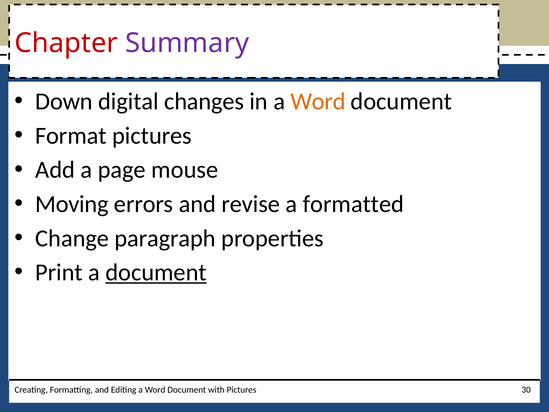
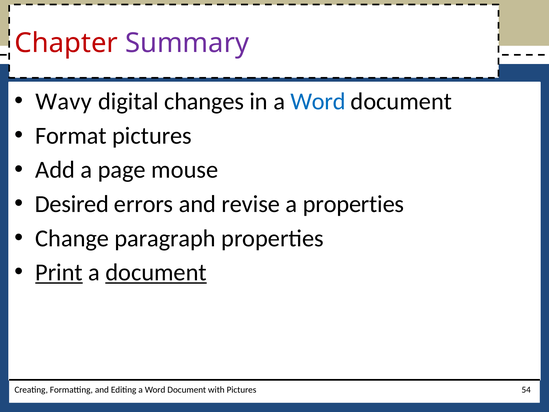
Down: Down -> Wavy (64, 101)
Word colour: orange -> blue (318, 101)
Moving: Moving -> Desired (72, 204)
a formatted: formatted -> properties (353, 204)
Print underline: none -> present (59, 272)
30: 30 -> 54 (526, 389)
